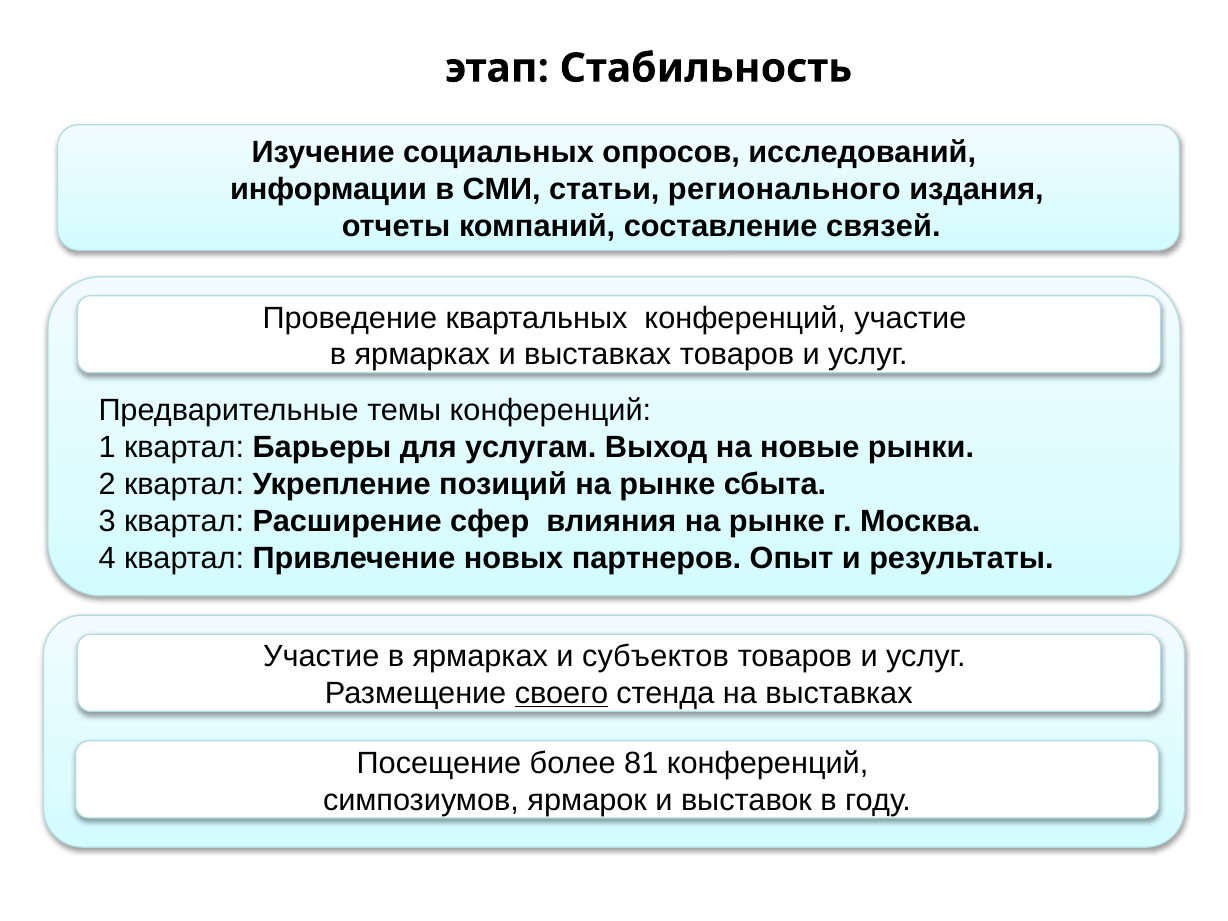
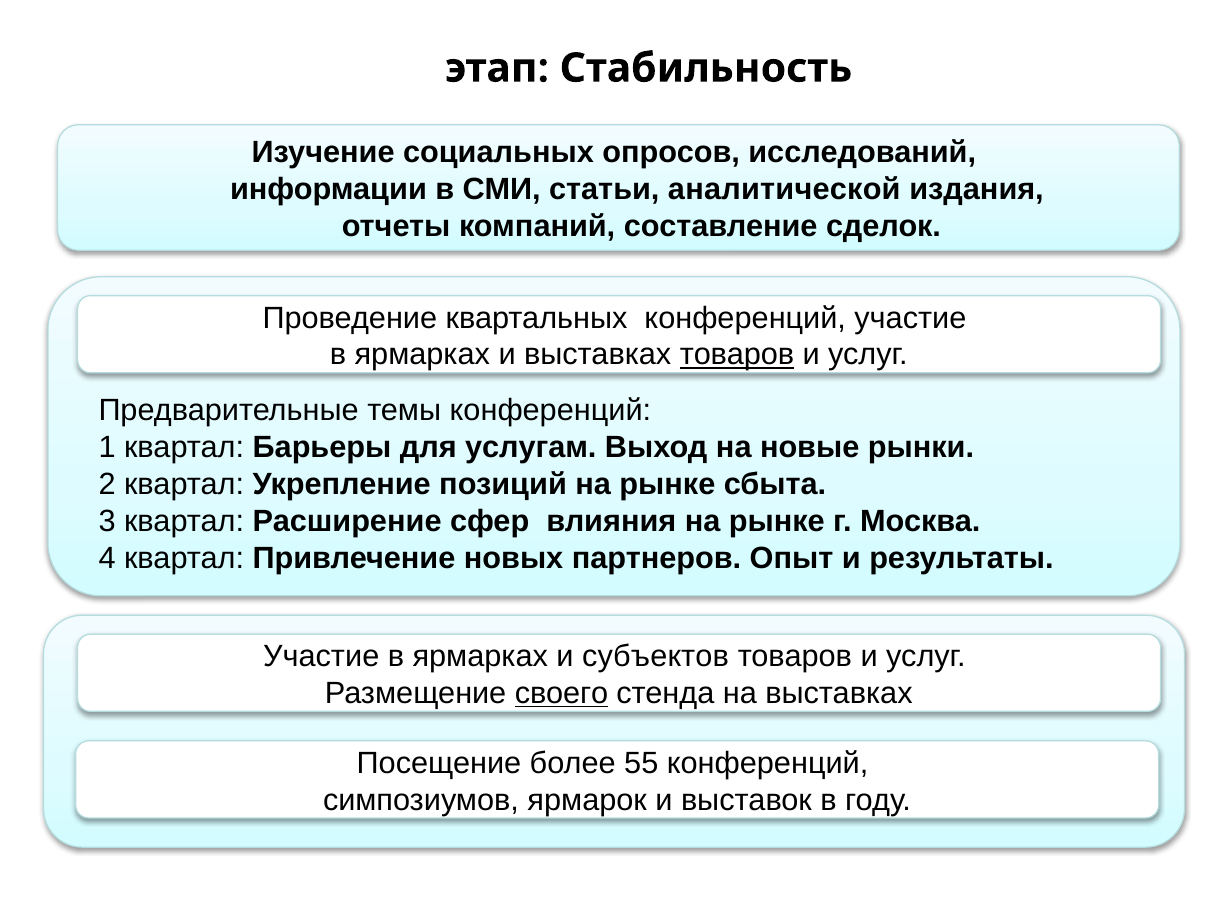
регионального: регионального -> аналитической (784, 190)
связей: связей -> сделок (883, 226)
товаров underline: none -> present (737, 355)
81: 81 -> 55 (641, 763)
